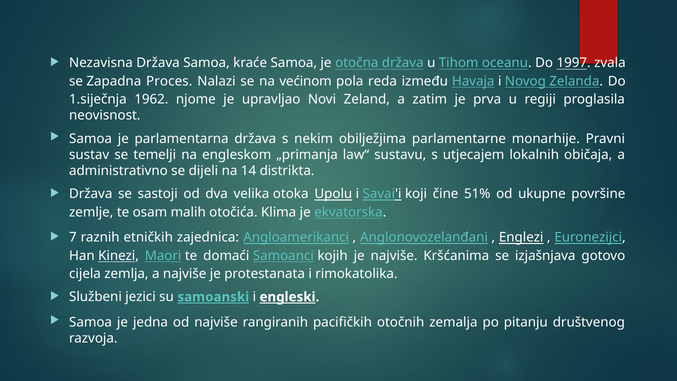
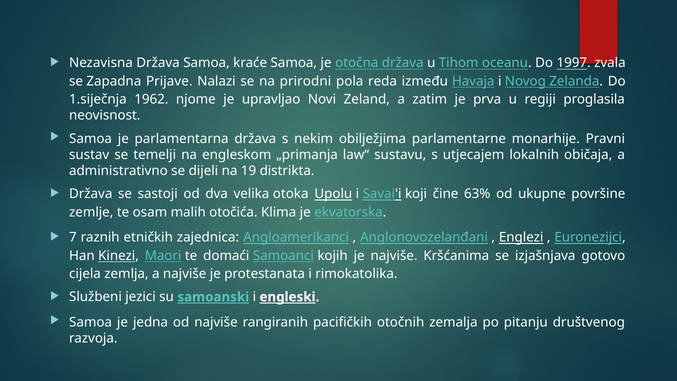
Proces: Proces -> Prijave (169, 81)
većinom: većinom -> prirodni (305, 81)
14: 14 -> 19 (249, 171)
51%: 51% -> 63% (477, 194)
